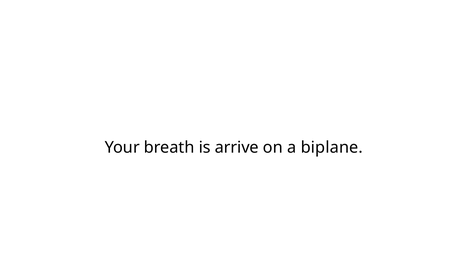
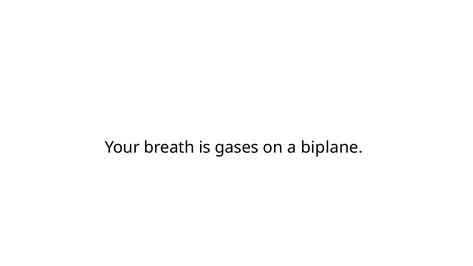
arrive: arrive -> gases (237, 148)
